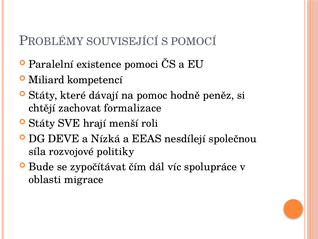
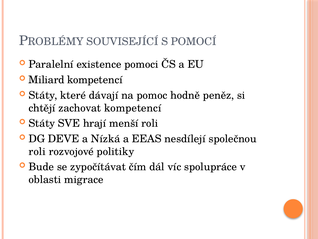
zachovat formalizace: formalizace -> kompetencí (133, 108)
síla: síla -> roli (37, 151)
